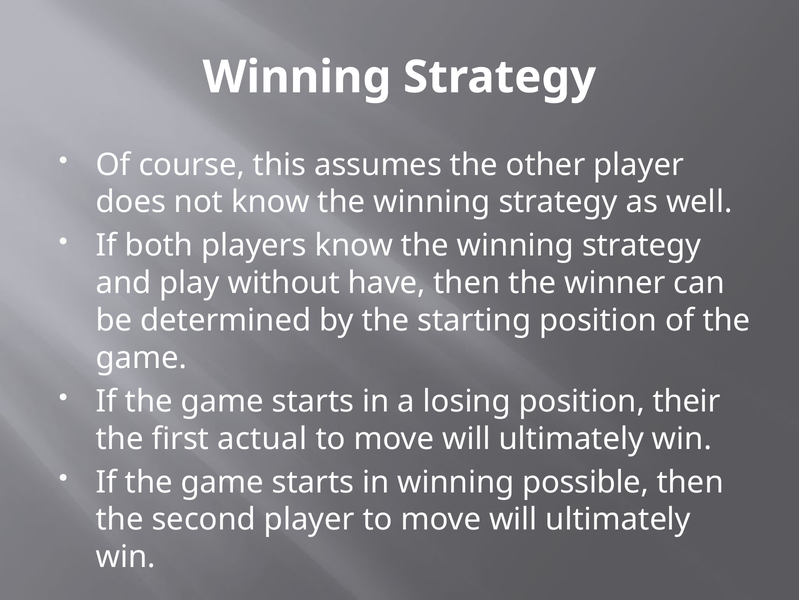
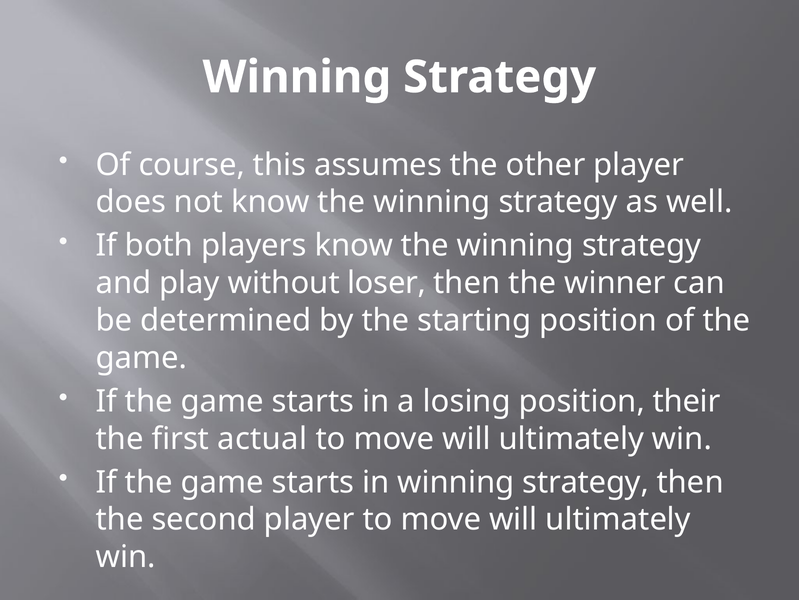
have: have -> loser (387, 283)
in winning possible: possible -> strategy (586, 482)
